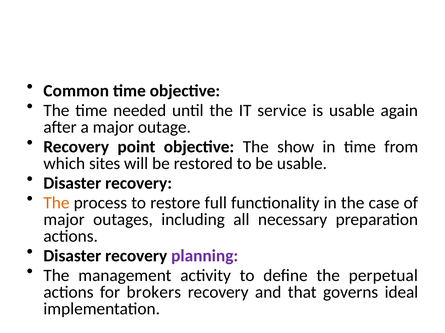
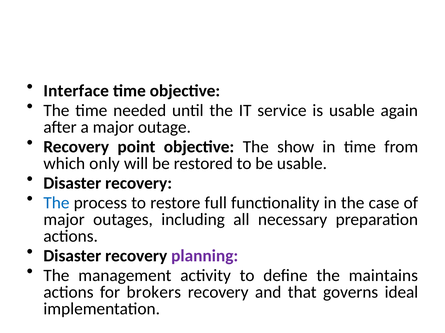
Common: Common -> Interface (76, 91)
sites: sites -> only (104, 164)
The colour: orange -> blue (56, 203)
perpetual: perpetual -> maintains (383, 276)
